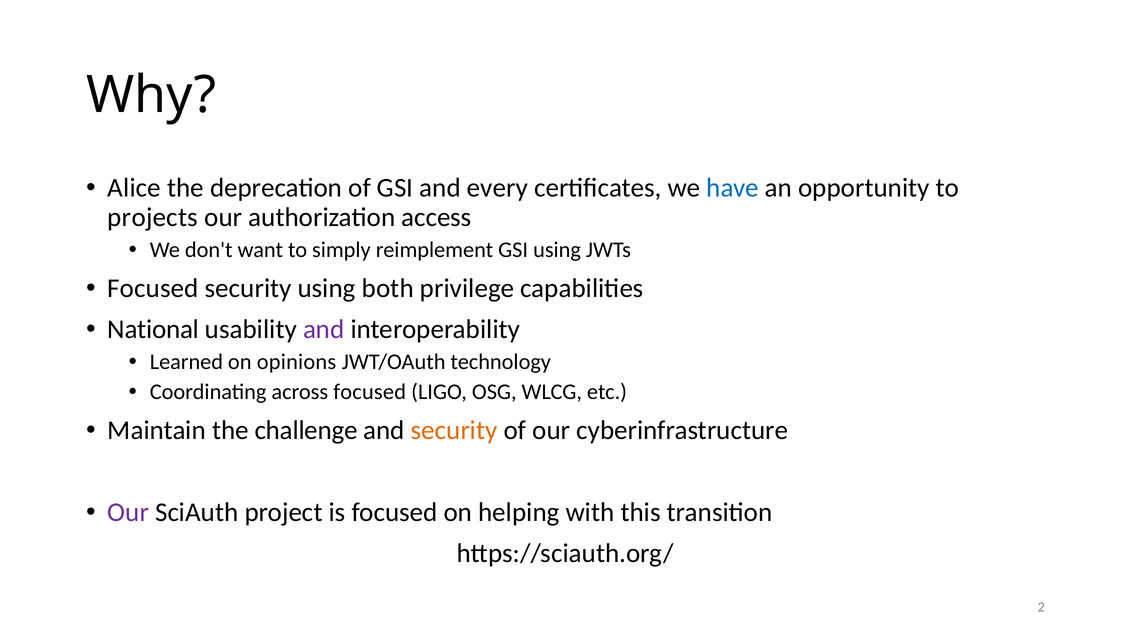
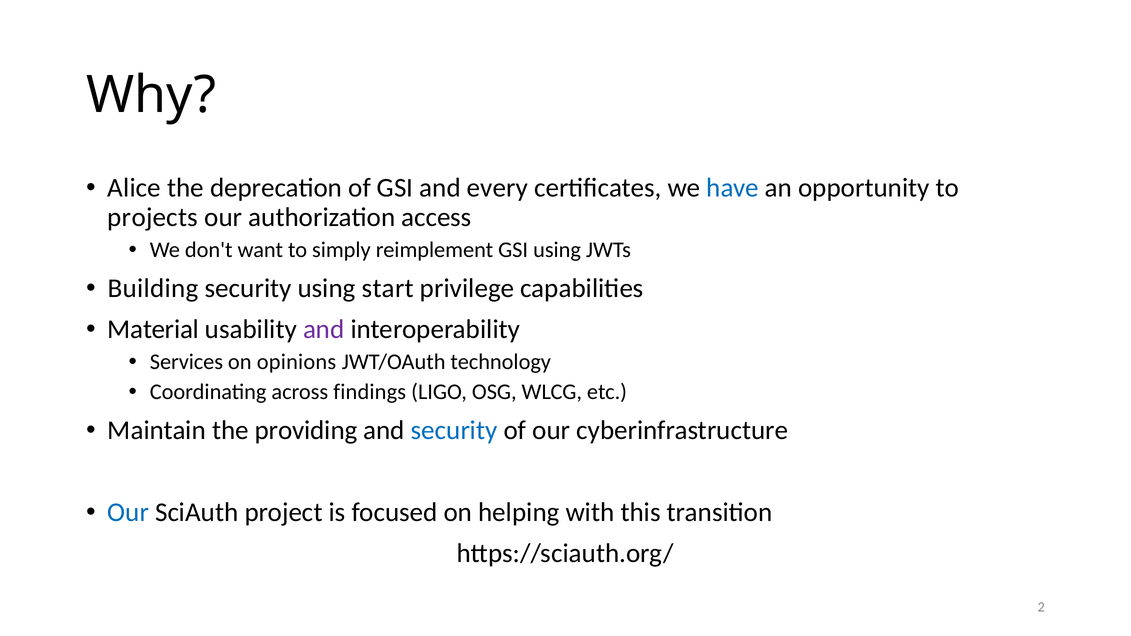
Focused: Focused -> Building (153, 288)
both: both -> start (388, 288)
National: National -> Material (153, 329)
Learned: Learned -> Services (186, 362)
across focused: focused -> findings (370, 392)
challenge: challenge -> providing (306, 431)
security colour: orange -> blue (454, 431)
Our colour: purple -> blue (128, 513)
